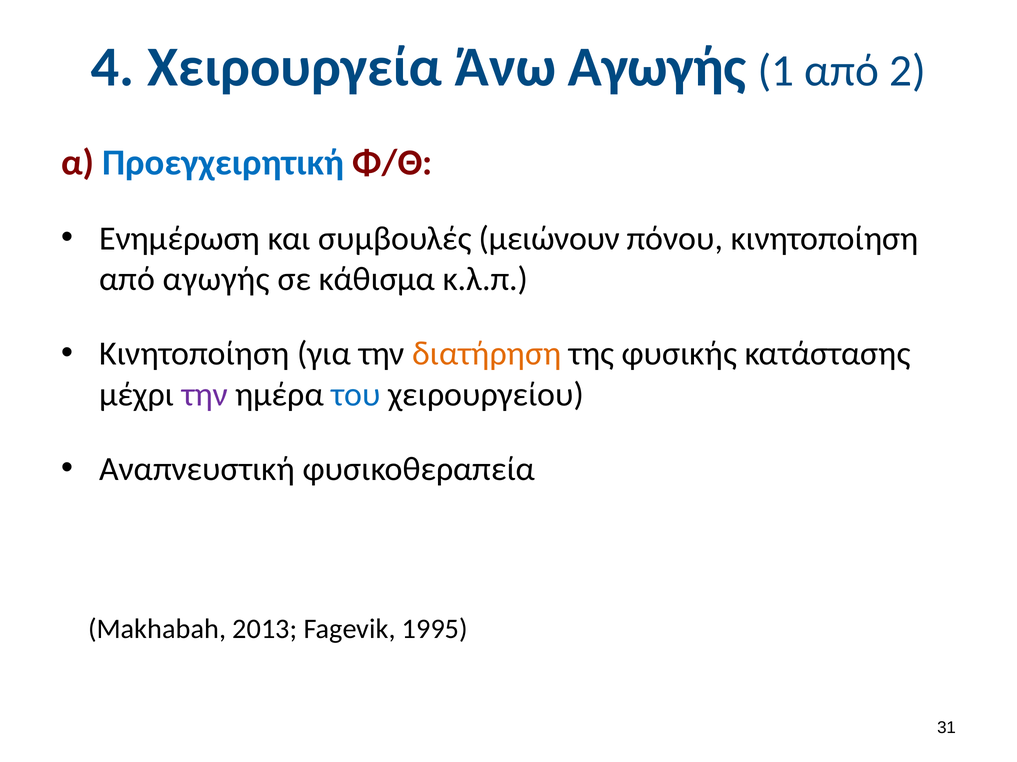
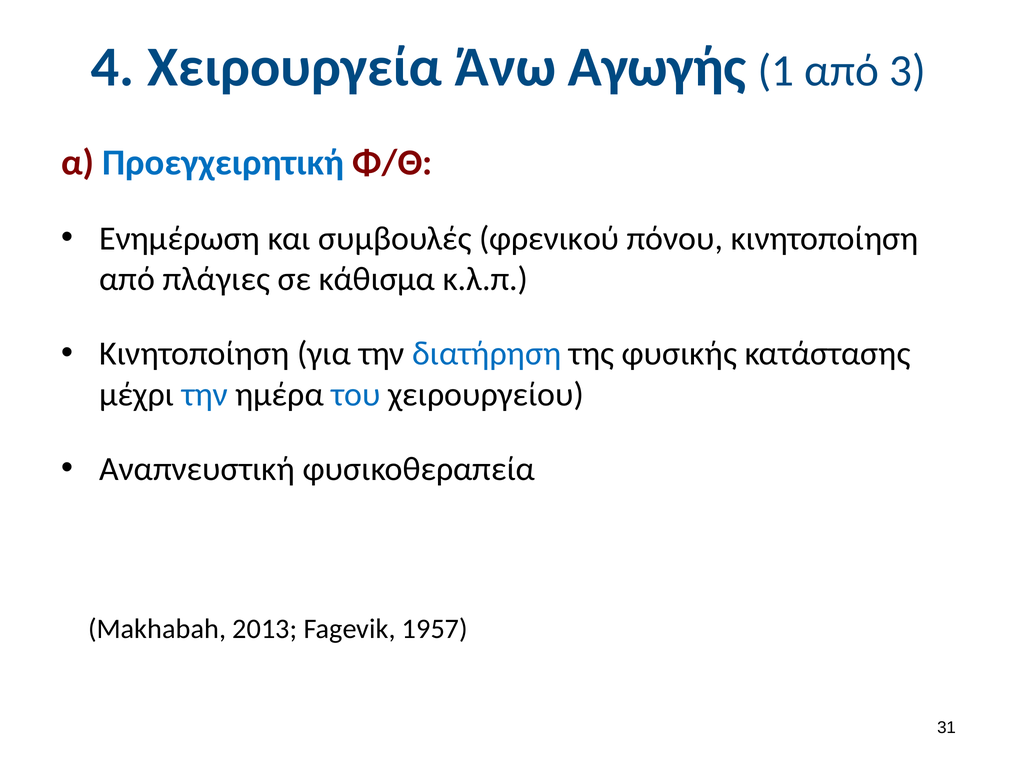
2: 2 -> 3 (907, 71)
μειώνουν: μειώνουν -> φρενικού (549, 239)
από αγωγής: αγωγής -> πλάγιες (216, 280)
διατήρηση colour: orange -> blue (487, 354)
την colour: purple -> blue (205, 395)
1995: 1995 -> 1957 (435, 630)
